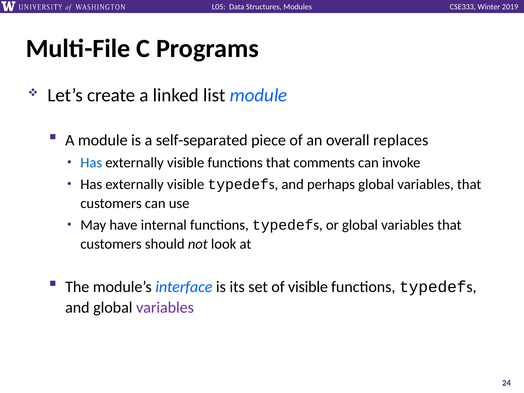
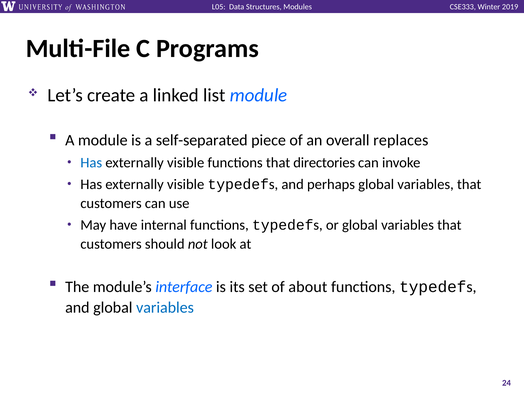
comments: comments -> directories (324, 163)
of visible: visible -> about (308, 287)
variables colour: purple -> blue (165, 307)
